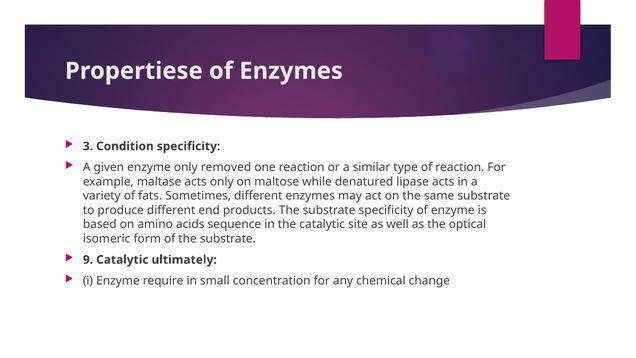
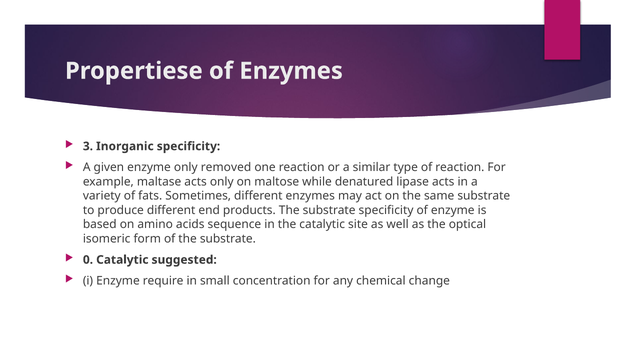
Condition: Condition -> Inorganic (125, 146)
9: 9 -> 0 (88, 260)
ultimately: ultimately -> suggested (184, 260)
